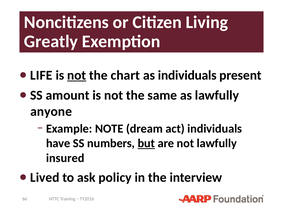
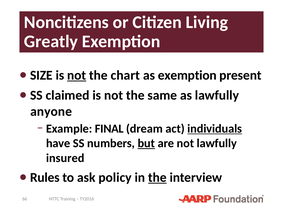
LIFE: LIFE -> SIZE (41, 75)
as individuals: individuals -> exemption (187, 75)
amount: amount -> claimed (68, 95)
NOTE: NOTE -> FINAL (109, 128)
individuals underline: none -> present (215, 128)
Lived: Lived -> Rules (45, 177)
the underline: none -> present (157, 177)
